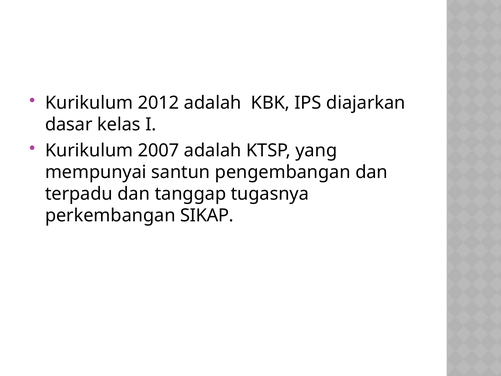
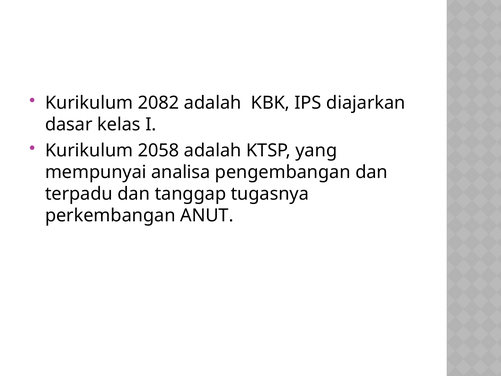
2012: 2012 -> 2082 (159, 103)
2007: 2007 -> 2058 (159, 150)
santun: santun -> analisa (181, 172)
SIKAP: SIKAP -> ANUT (207, 215)
